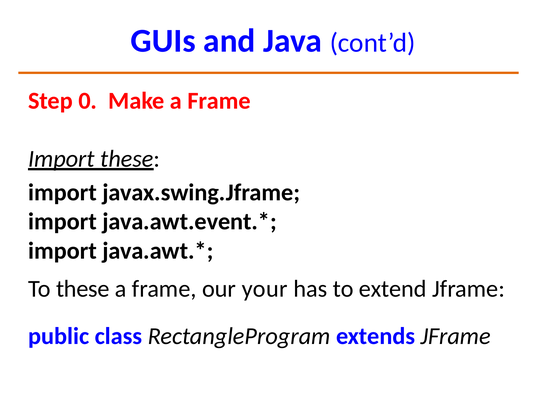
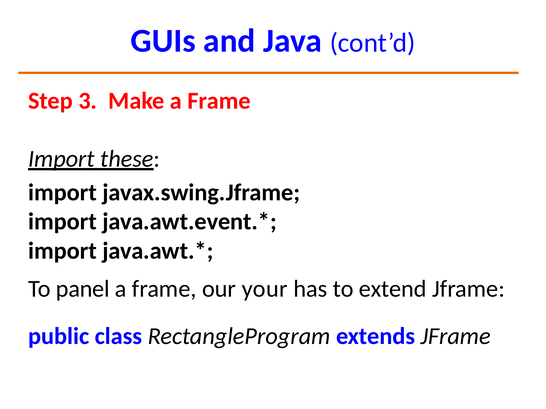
0: 0 -> 3 (88, 101)
To these: these -> panel (83, 289)
